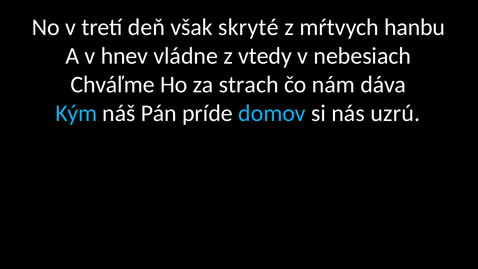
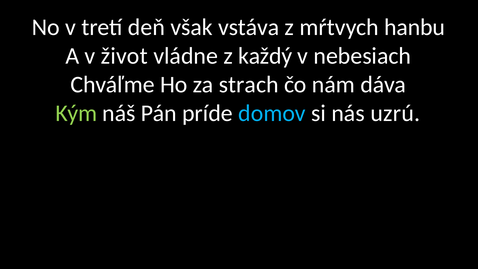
skryté: skryté -> vstáva (249, 27)
hnev: hnev -> život (124, 56)
vtedy: vtedy -> každý (265, 56)
Kým colour: light blue -> light green (76, 113)
